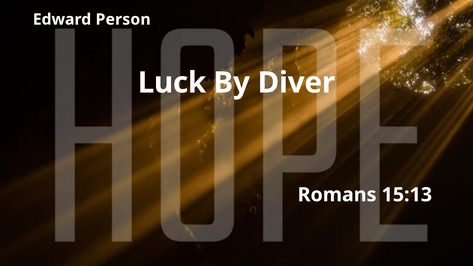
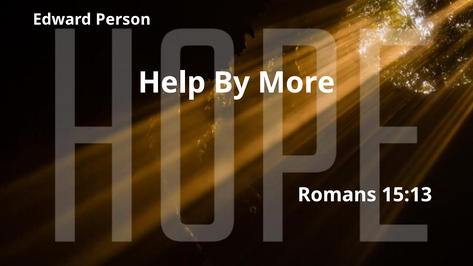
Luck: Luck -> Help (172, 83)
Diver: Diver -> More (296, 83)
